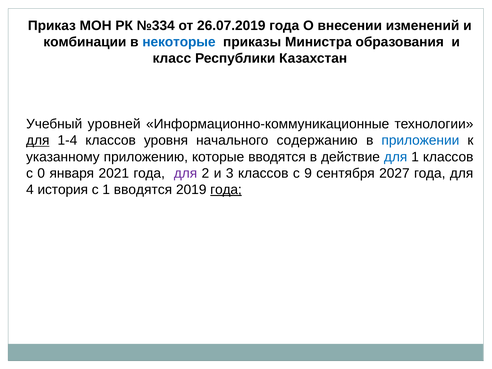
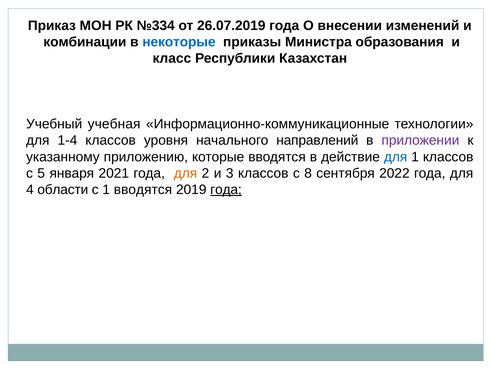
уровней: уровней -> учебная (114, 124)
для underline: present -> none (38, 140)
содержанию: содержанию -> направлений (317, 140)
приложении colour: blue -> purple (420, 140)
0: 0 -> 5 (41, 173)
для colour: purple -> orange (186, 173)
9: 9 -> 8 (308, 173)
2027: 2027 -> 2022 (394, 173)
история: история -> области (63, 190)
